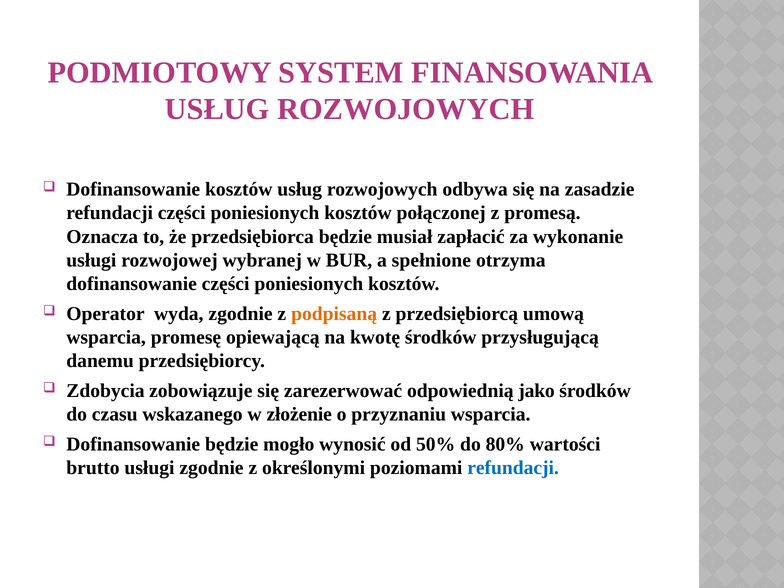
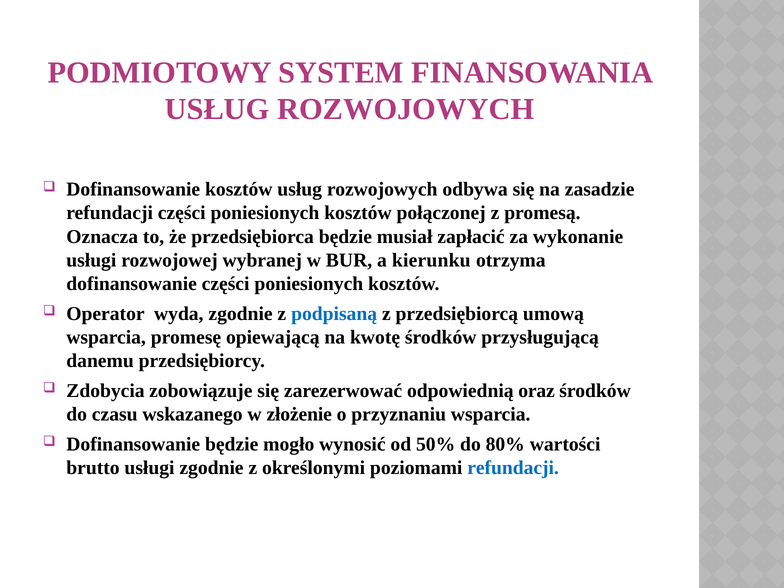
spełnione: spełnione -> kierunku (431, 260)
podpisaną colour: orange -> blue (334, 314)
jako: jako -> oraz (537, 391)
